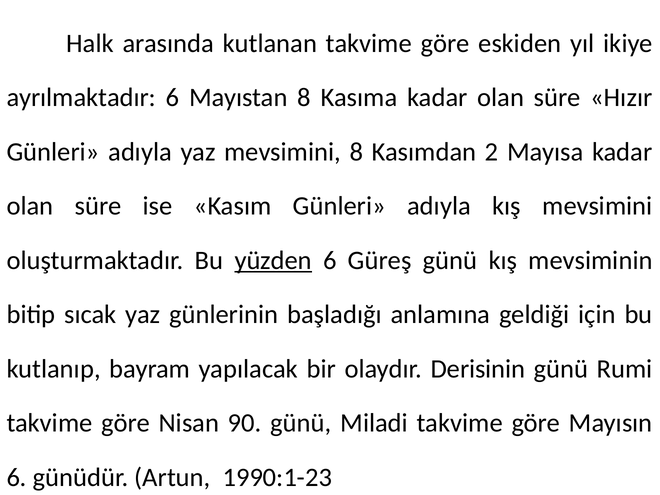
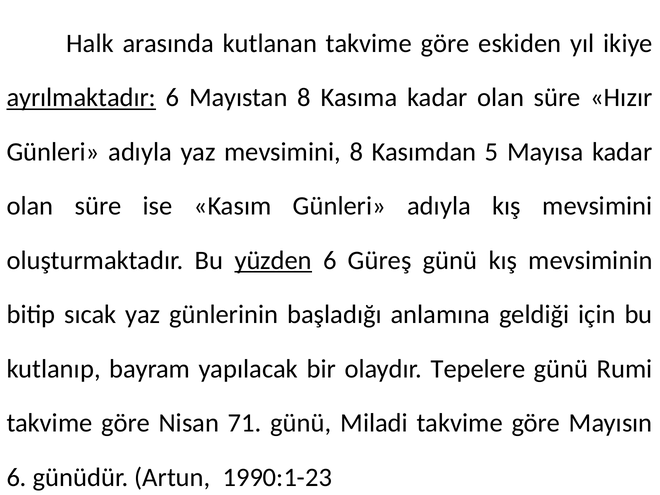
ayrılmaktadır underline: none -> present (81, 98)
2: 2 -> 5 (492, 152)
Derisinin: Derisinin -> Tepelere (478, 369)
90: 90 -> 71 (245, 423)
